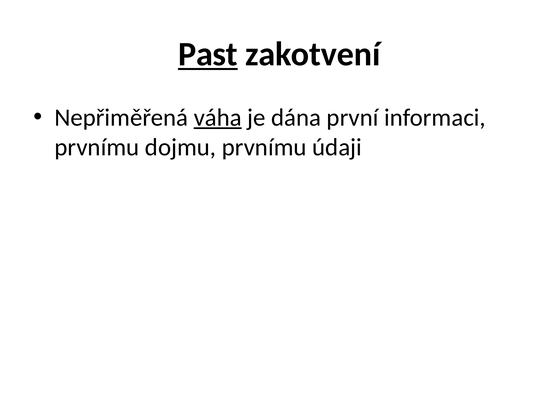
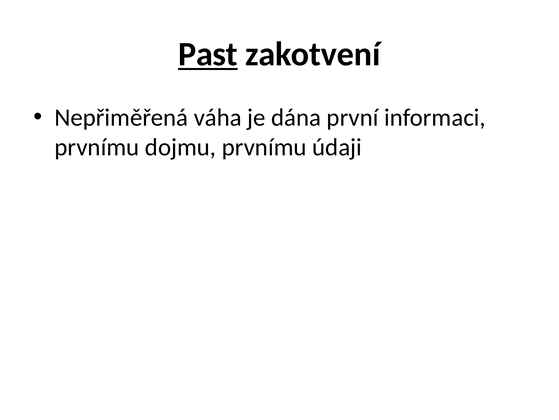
váha underline: present -> none (218, 117)
